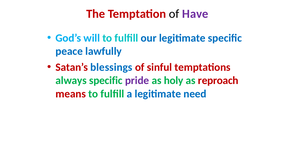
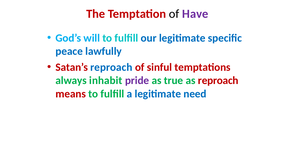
Satan’s blessings: blessings -> reproach (111, 67)
always specific: specific -> inhabit (106, 80)
holy: holy -> true (174, 80)
